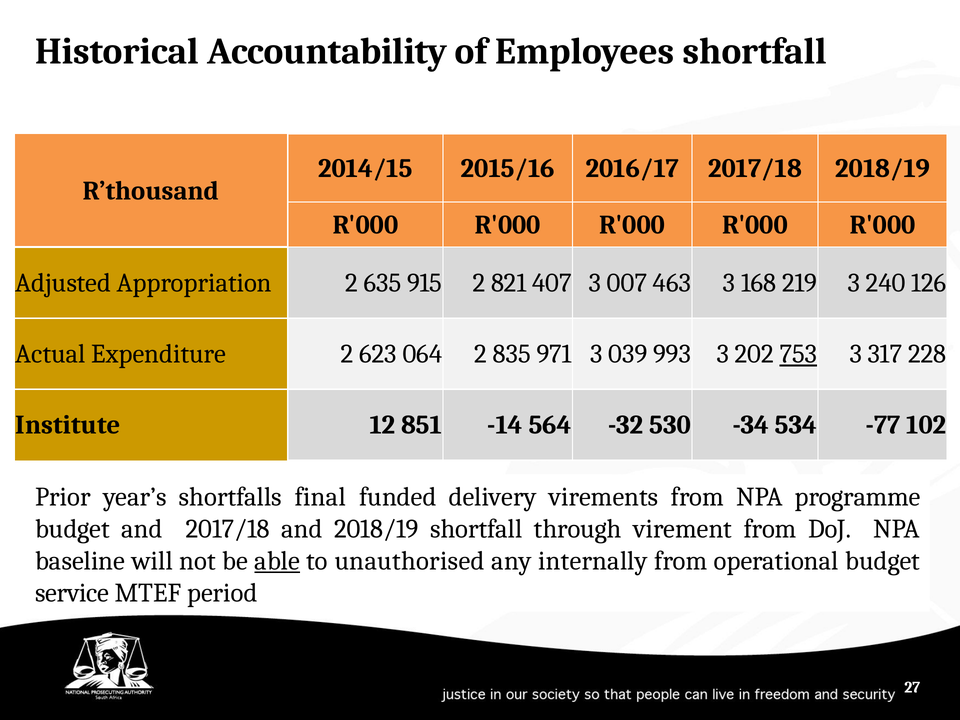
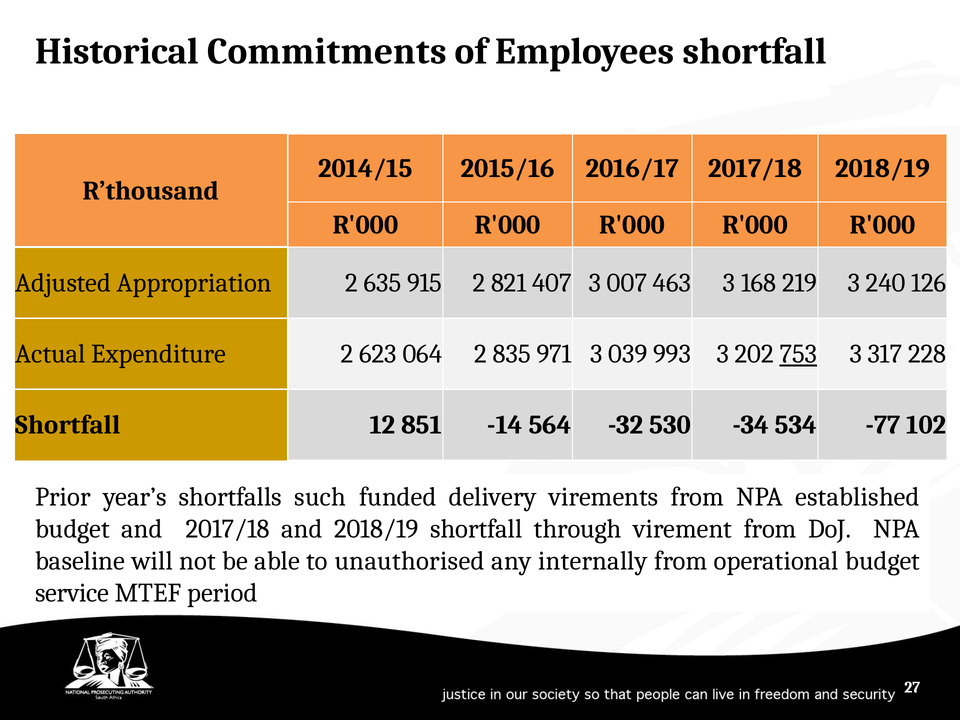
Accountability: Accountability -> Commitments (327, 51)
Institute: Institute -> Shortfall (68, 425)
final: final -> such (320, 497)
programme: programme -> established (857, 497)
able underline: present -> none (277, 561)
